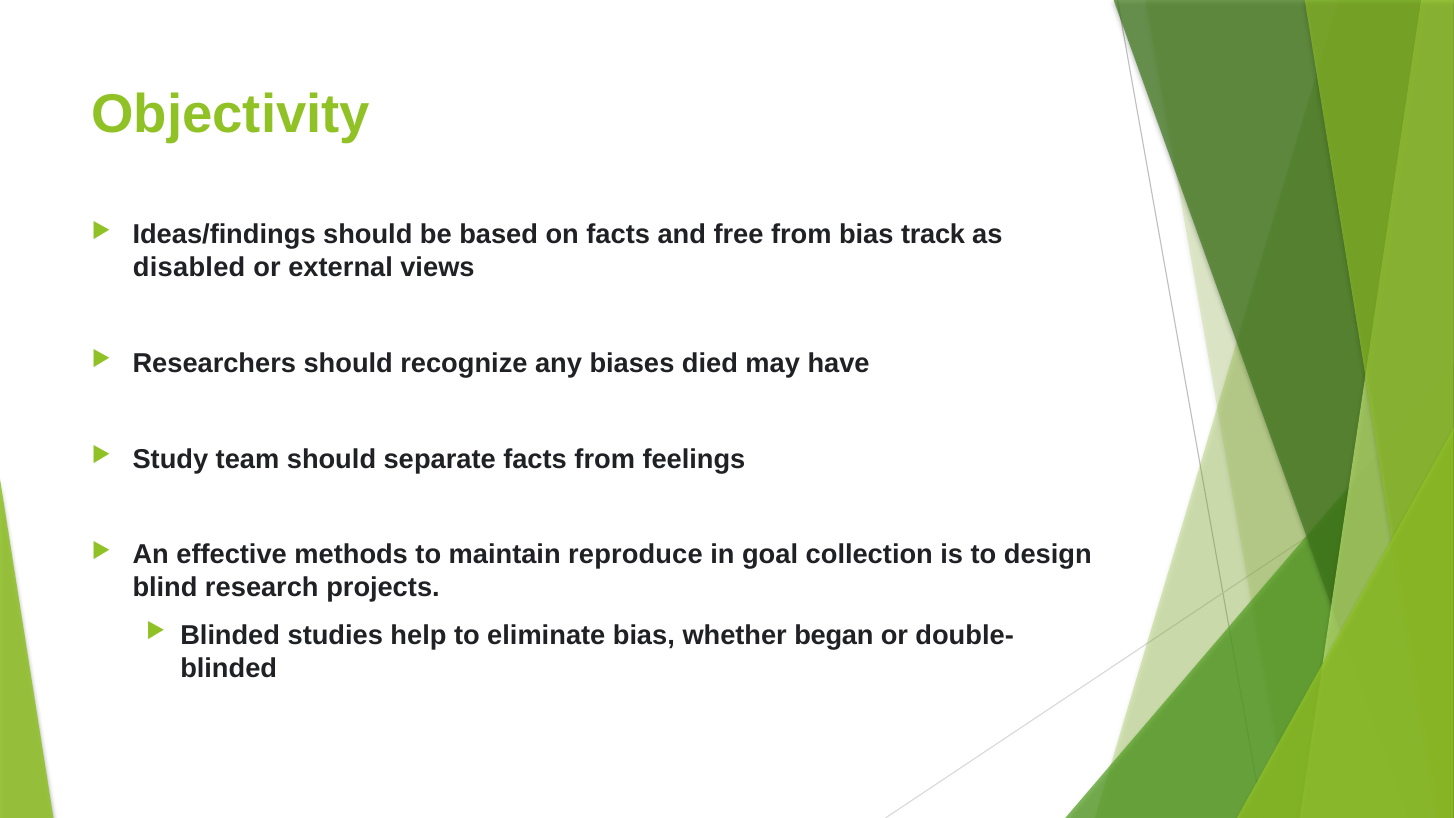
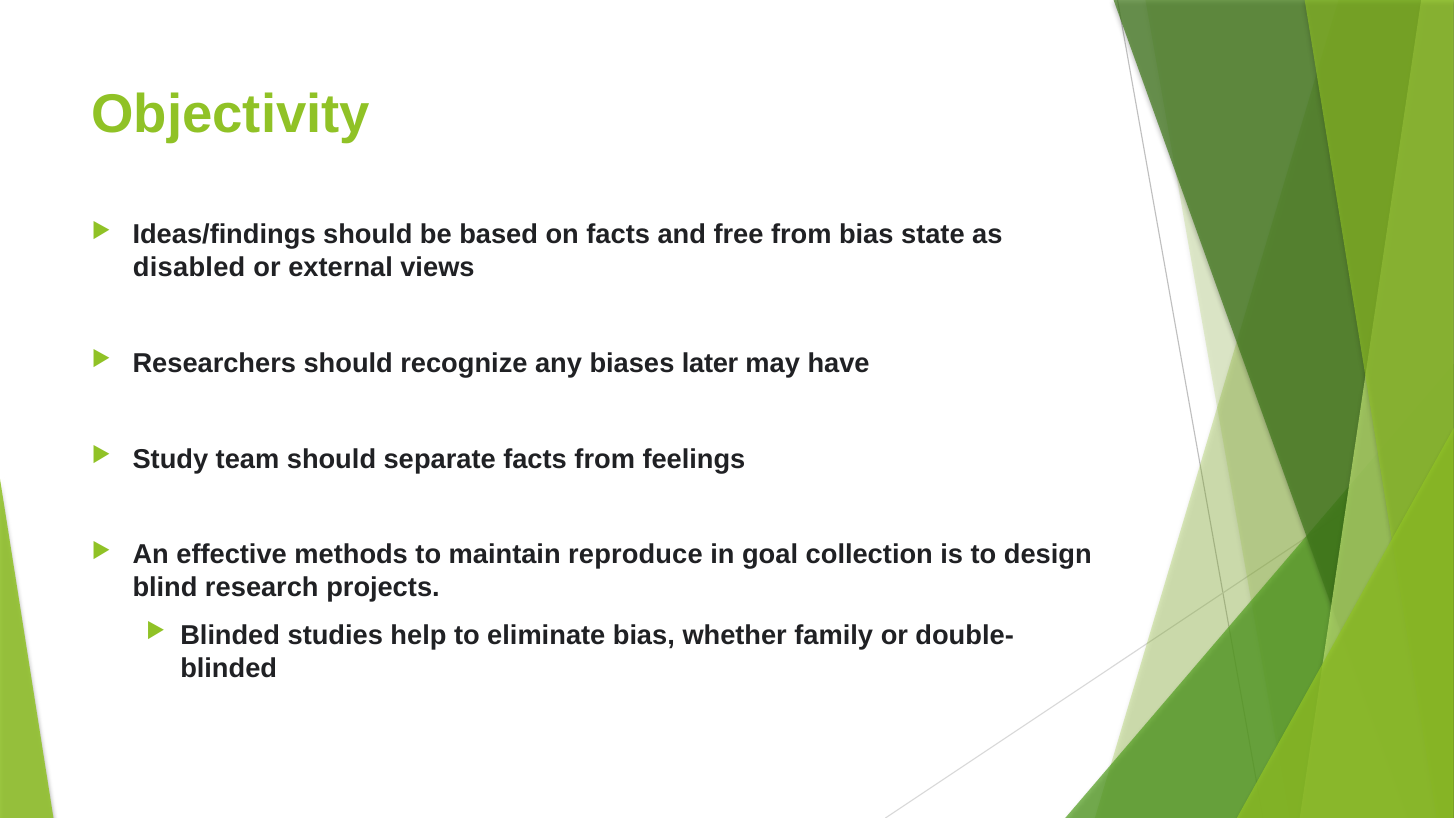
track: track -> state (933, 235)
died: died -> later (710, 363)
began: began -> family (834, 635)
